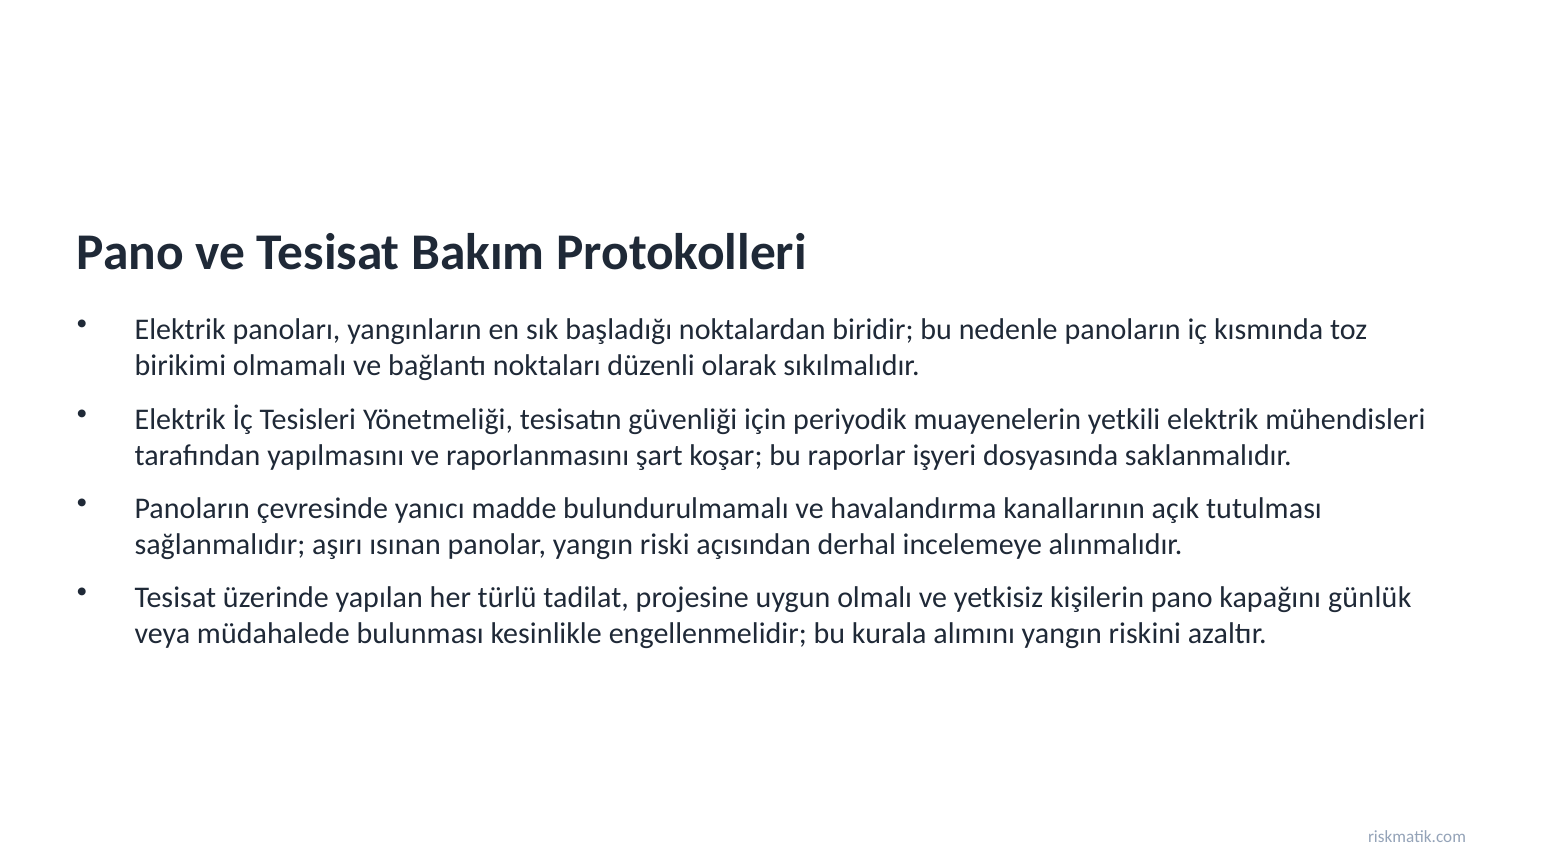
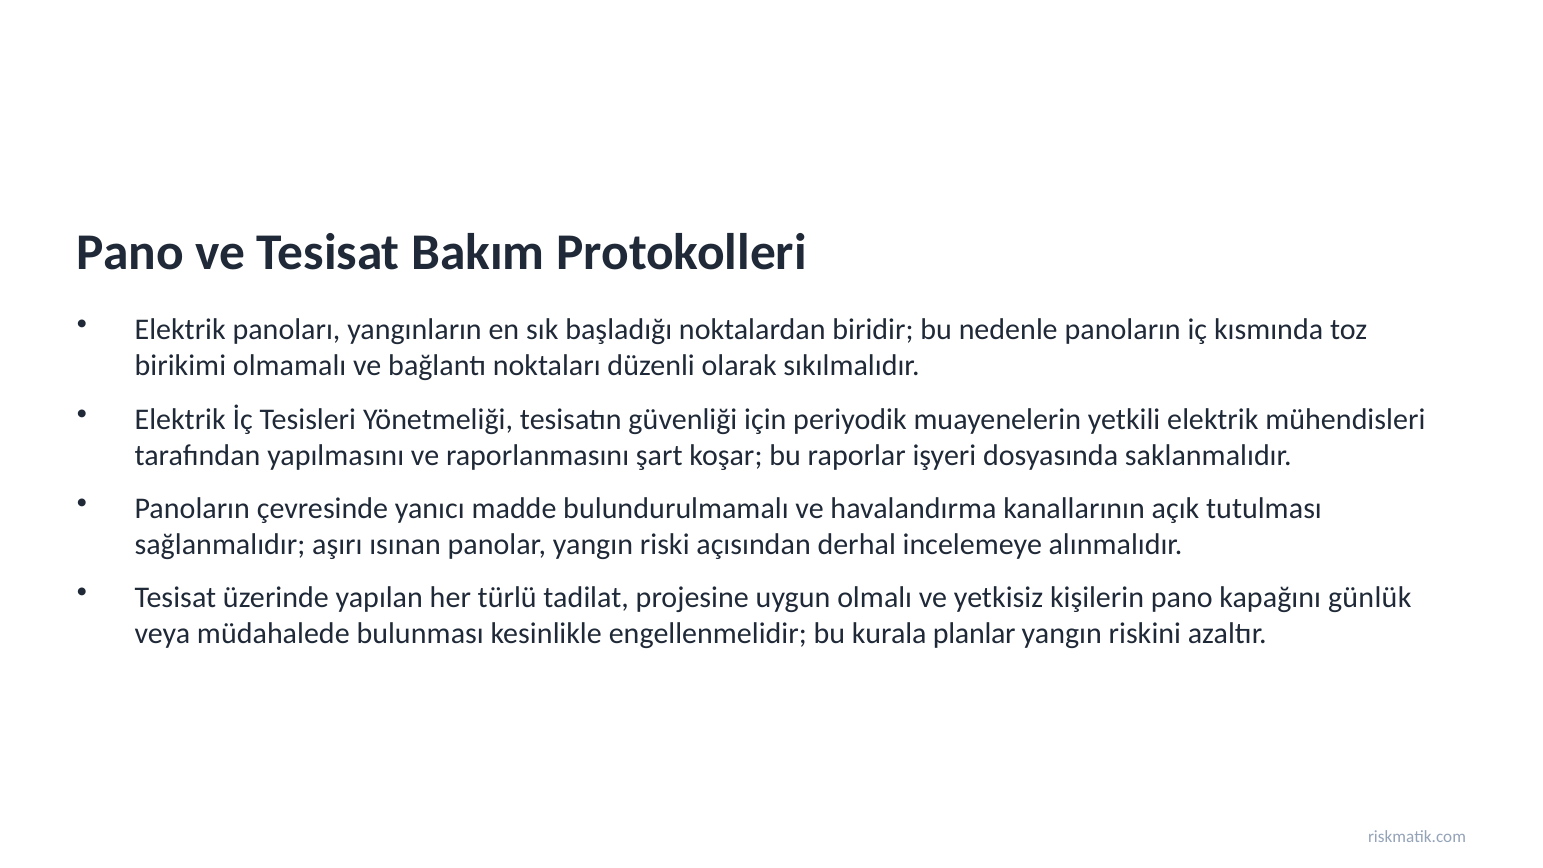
alımını: alımını -> planlar (974, 634)
